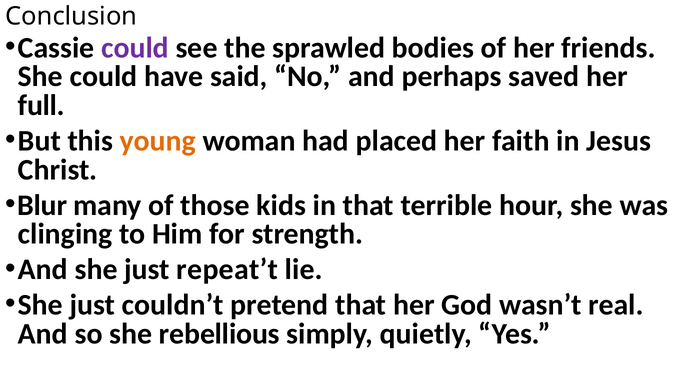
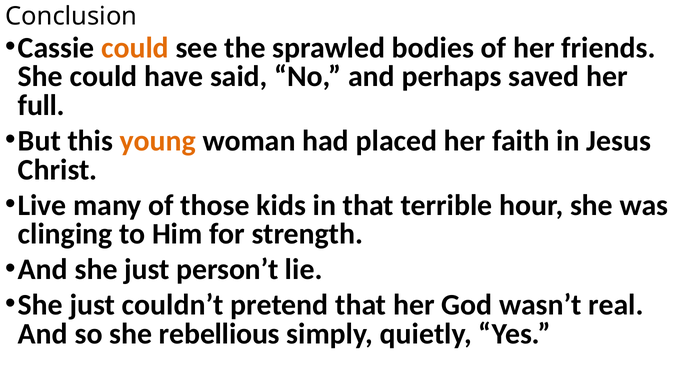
could colour: purple -> orange (135, 48)
Blur: Blur -> Live (42, 206)
repeat’t: repeat’t -> person’t (227, 270)
